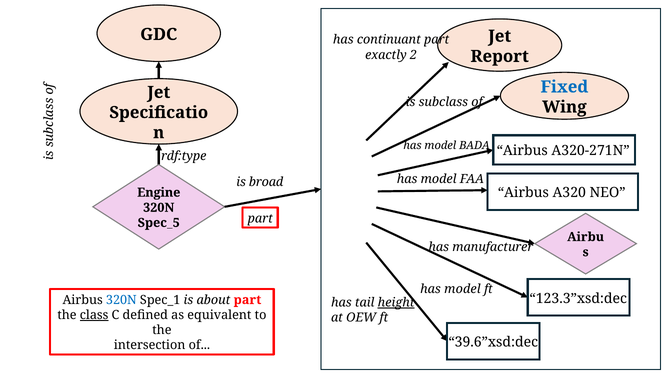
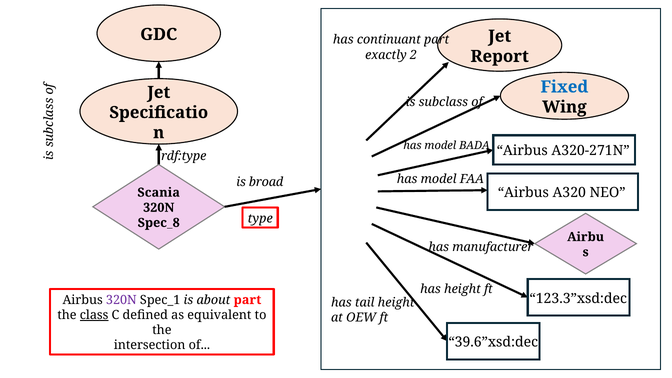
Engine: Engine -> Scania (159, 193)
part: part -> type (260, 218)
Spec_5: Spec_5 -> Spec_8 (159, 223)
model: model -> height (462, 289)
320N colour: blue -> purple (121, 300)
height underline: present -> none (396, 302)
